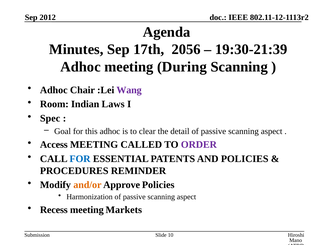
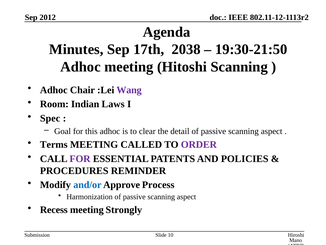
2056: 2056 -> 2038 (186, 49)
19:30-21:39: 19:30-21:39 -> 19:30-21:50 (251, 49)
During: During -> Hitoshi (182, 67)
Access: Access -> Terms (54, 144)
FOR colour: blue -> purple (80, 158)
and/or colour: orange -> blue (87, 184)
Approve Policies: Policies -> Process (158, 184)
Markets: Markets -> Strongly (124, 209)
